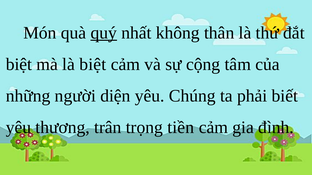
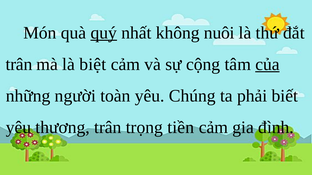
thân: thân -> nuôi (219, 33)
biệt: biệt -> trân (19, 64)
của underline: none -> present (267, 64)
diện: diện -> toàn (115, 96)
